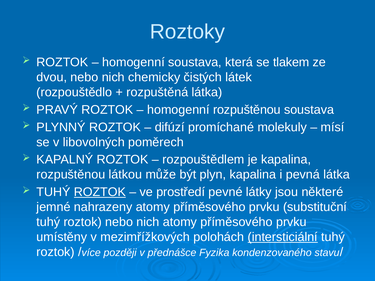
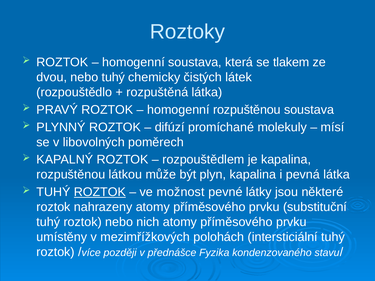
dvou nebo nich: nich -> tuhý (113, 77)
prostředí: prostředí -> možnost (181, 192)
jemné: jemné -> roztok (53, 207)
intersticiální underline: present -> none (283, 237)
